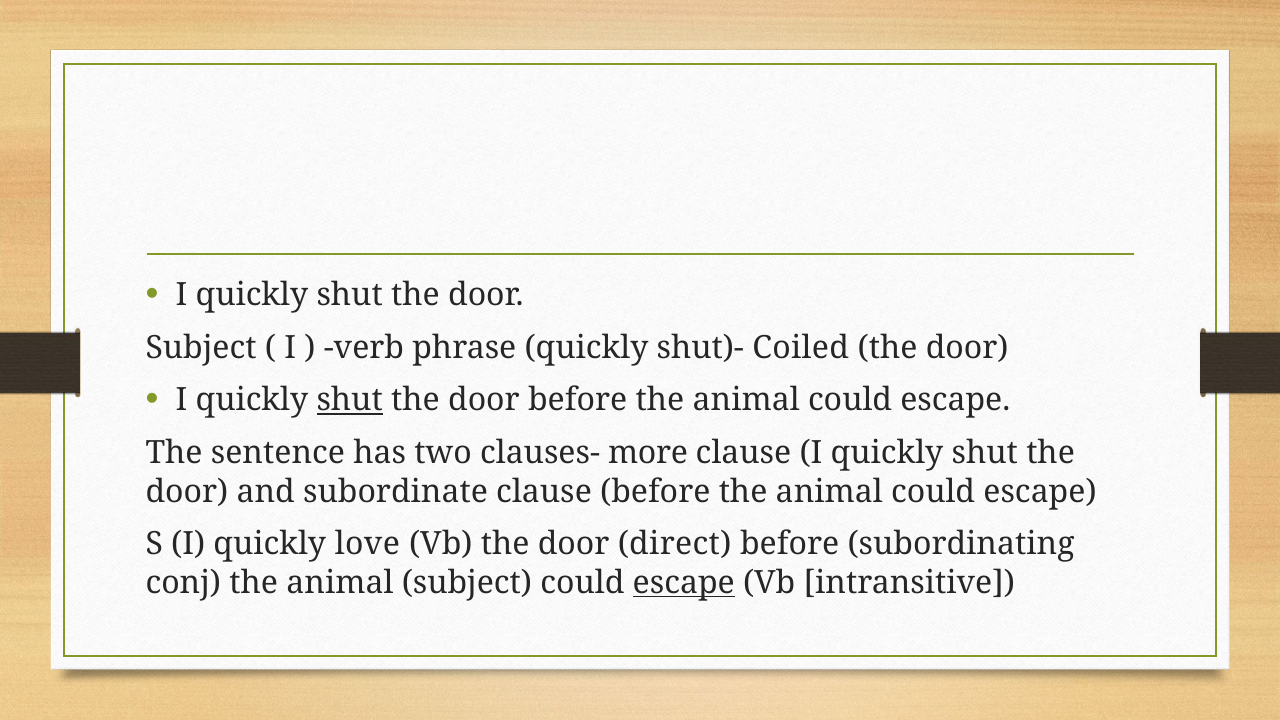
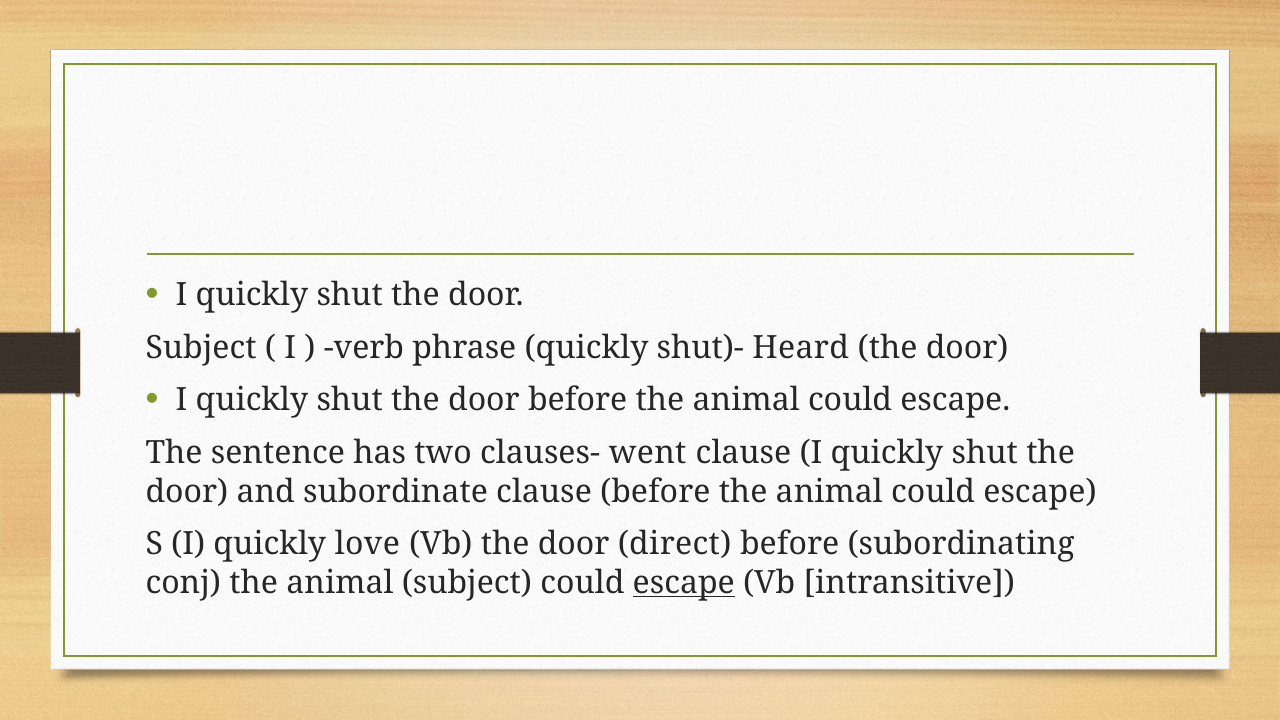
Coiled: Coiled -> Heard (801, 348)
shut underline: present -> none (350, 400)
more: more -> went (648, 453)
